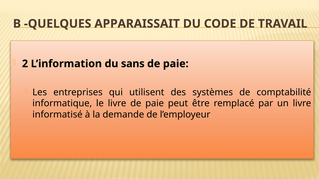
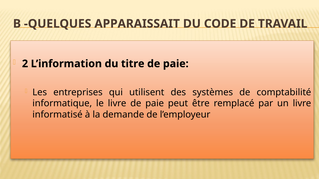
sans: sans -> titre (133, 64)
